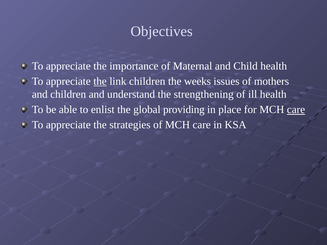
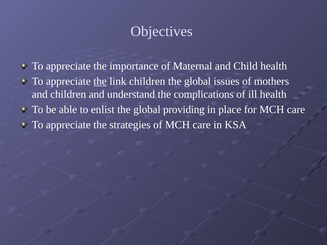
weeks: weeks -> global (197, 81)
strengthening: strengthening -> complications (204, 95)
care underline: present -> none (296, 110)
